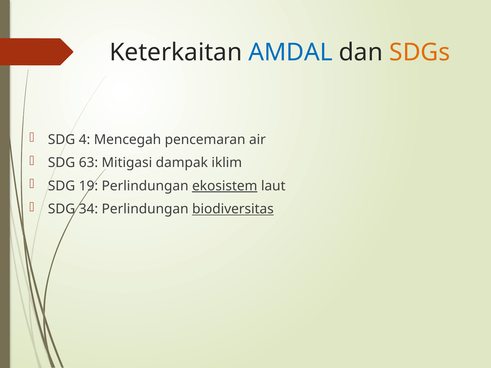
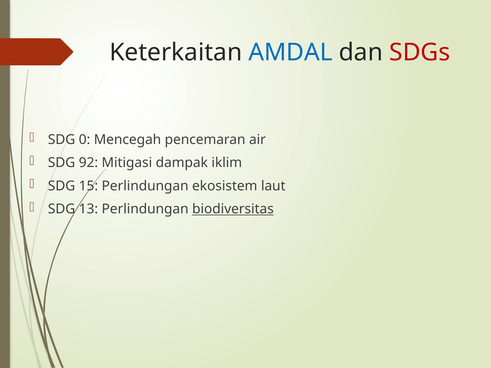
SDGs colour: orange -> red (420, 52)
4: 4 -> 0 (85, 140)
63: 63 -> 92 (88, 163)
19: 19 -> 15 (88, 186)
ekosistem underline: present -> none (225, 186)
34: 34 -> 13 (88, 209)
